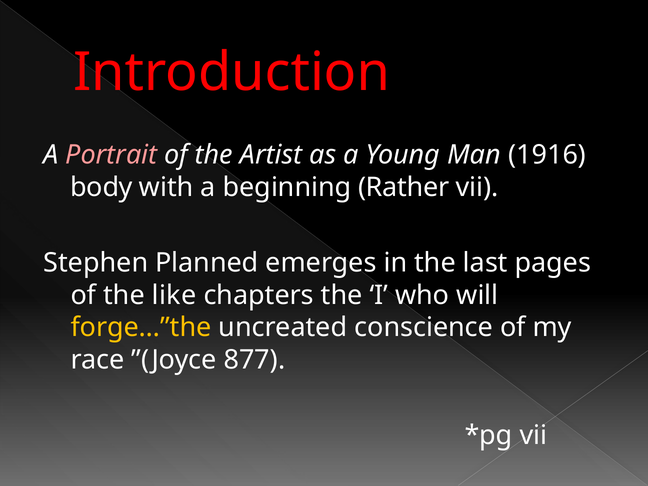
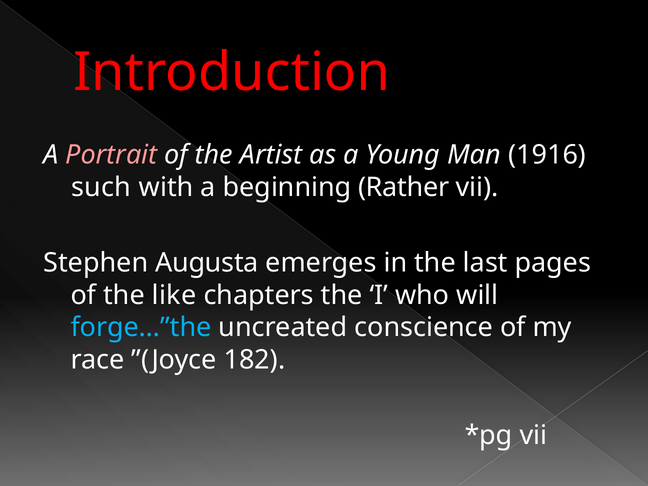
body: body -> such (101, 187)
Planned: Planned -> Augusta (207, 263)
forge…”the colour: yellow -> light blue (141, 328)
877: 877 -> 182 (254, 360)
